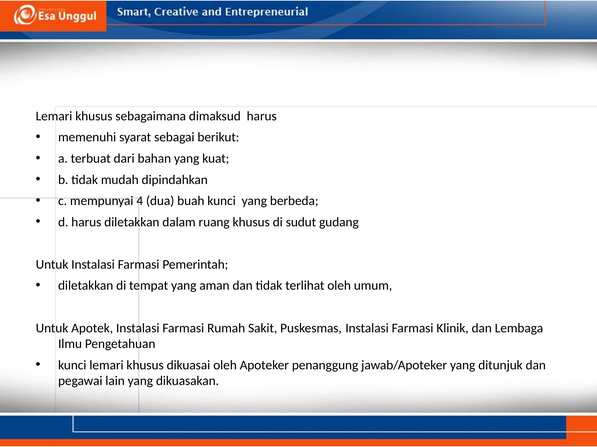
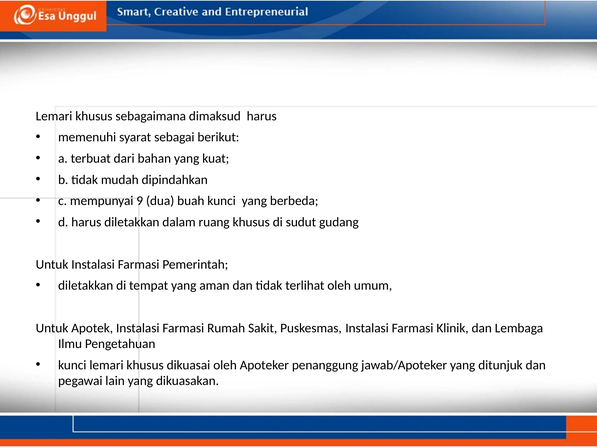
4: 4 -> 9 (140, 201)
